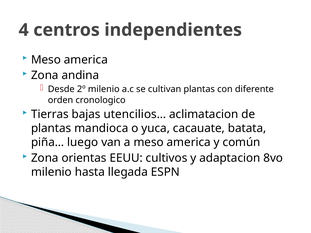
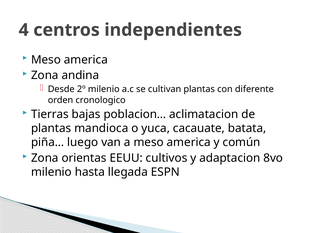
utencilios…: utencilios… -> poblacion… (135, 114)
